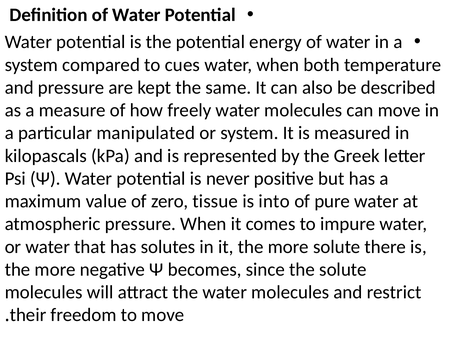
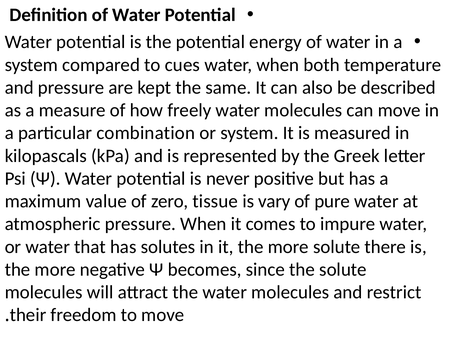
manipulated: manipulated -> combination (146, 133)
into: into -> vary (274, 201)
